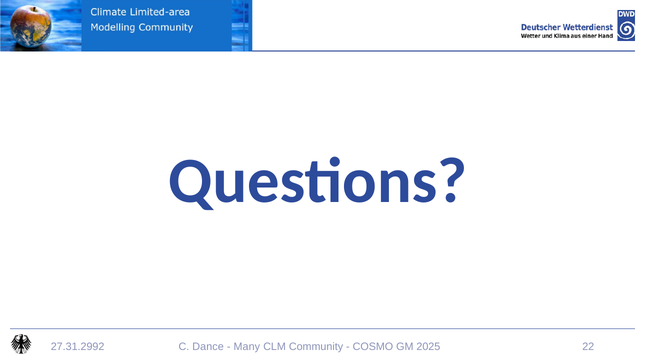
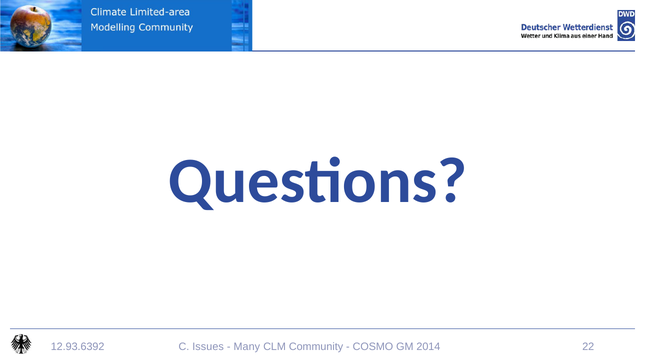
27.31.2992: 27.31.2992 -> 12.93.6392 (78, 347)
Dance: Dance -> Issues (208, 347)
2025: 2025 -> 2014 (428, 347)
